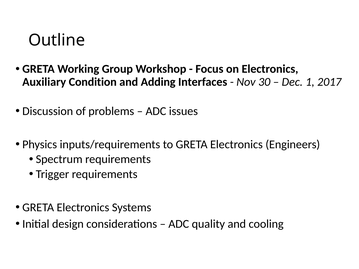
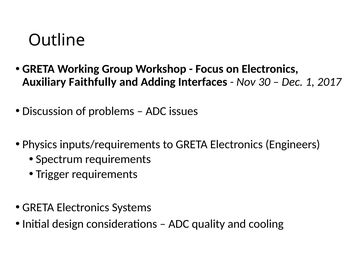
Condition: Condition -> Faithfully (93, 82)
